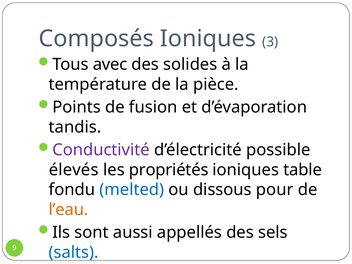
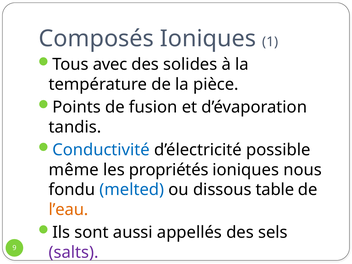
3: 3 -> 1 (270, 42)
Conductivité colour: purple -> blue (101, 150)
élevés: élevés -> même (74, 170)
table: table -> nous (303, 170)
pour: pour -> table (275, 190)
salts colour: blue -> purple (74, 252)
